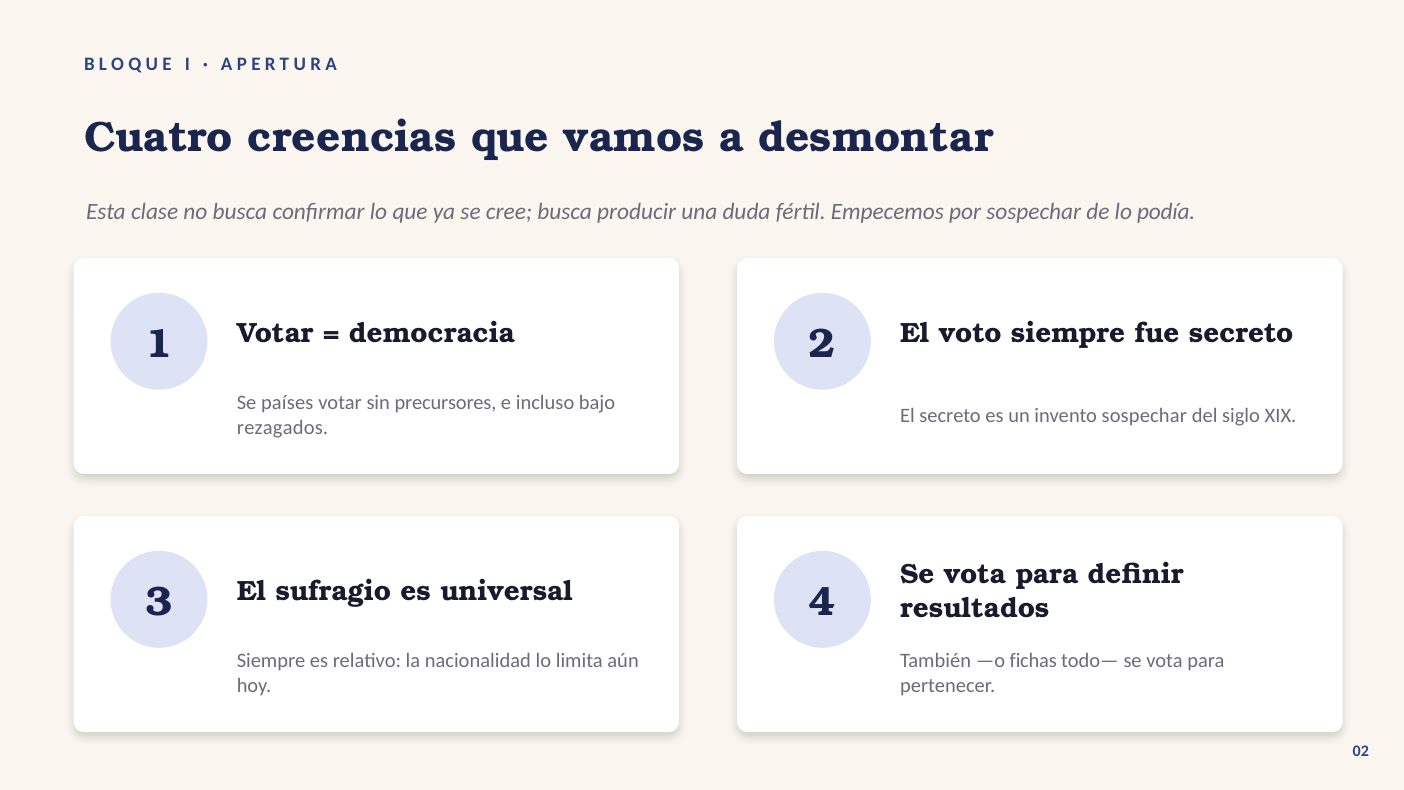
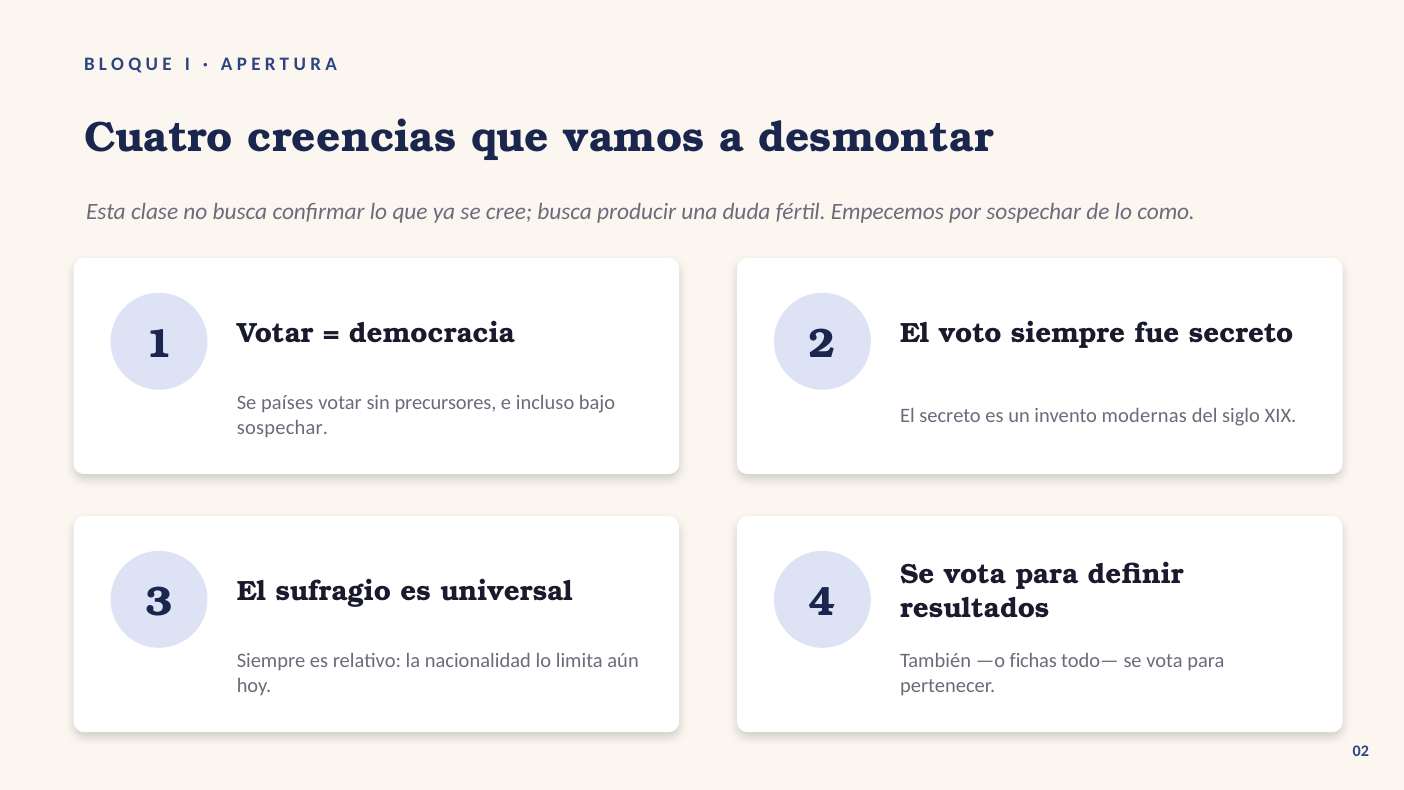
podía: podía -> como (1166, 212)
invento sospechar: sospechar -> modernas (1144, 415)
rezagados: rezagados -> sospechar (283, 427)
